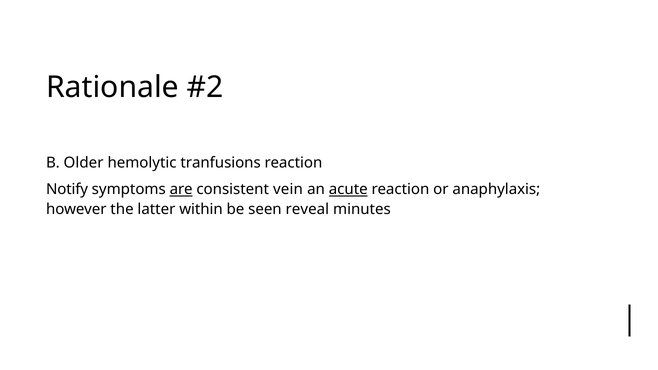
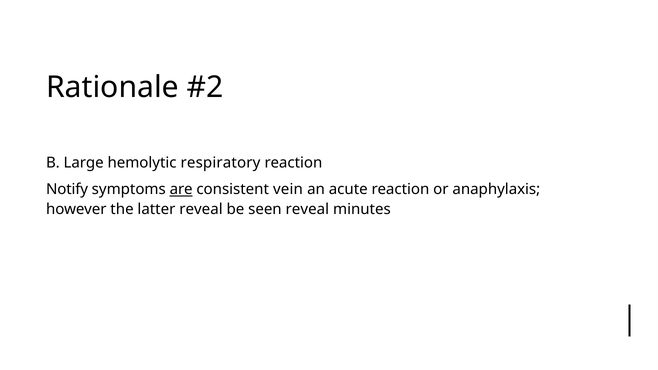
Older: Older -> Large (84, 163)
tranfusions: tranfusions -> respiratory (220, 163)
acute underline: present -> none (348, 190)
latter within: within -> reveal (201, 209)
